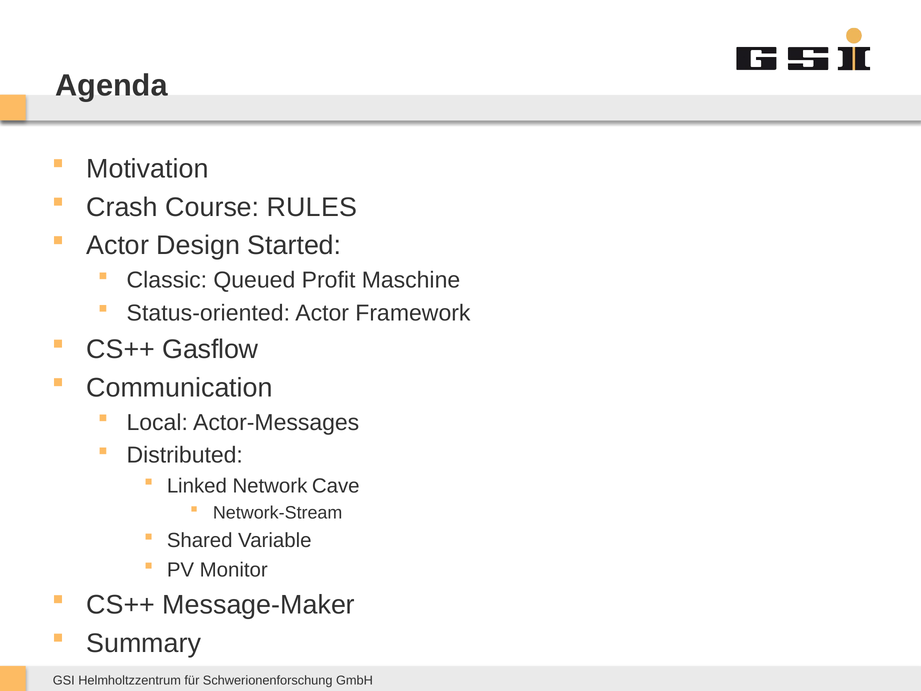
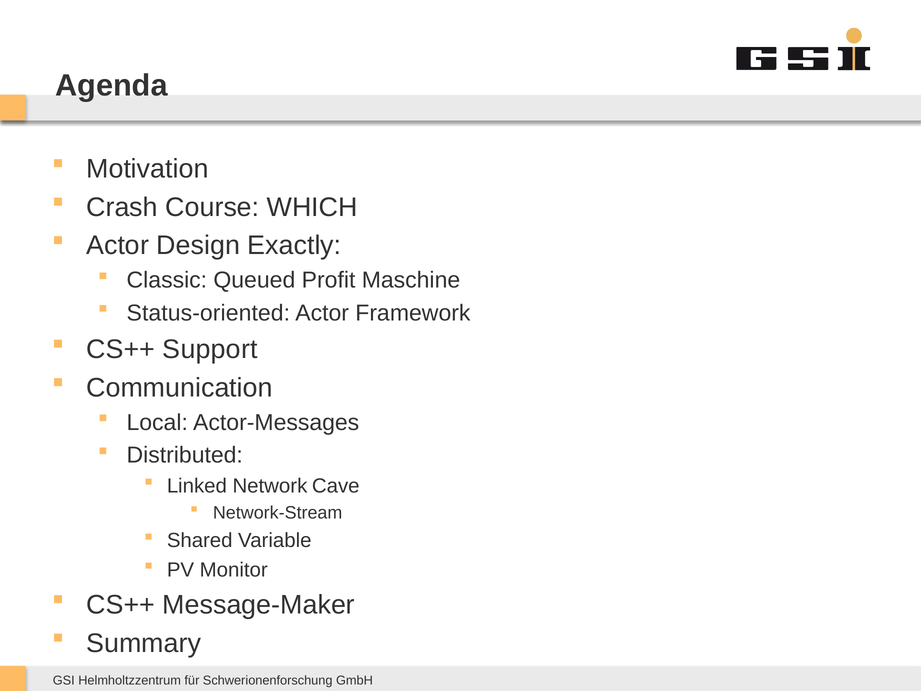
RULES: RULES -> WHICH (312, 207)
Started: Started -> Exactly (294, 245)
Gasflow: Gasflow -> Support (210, 349)
